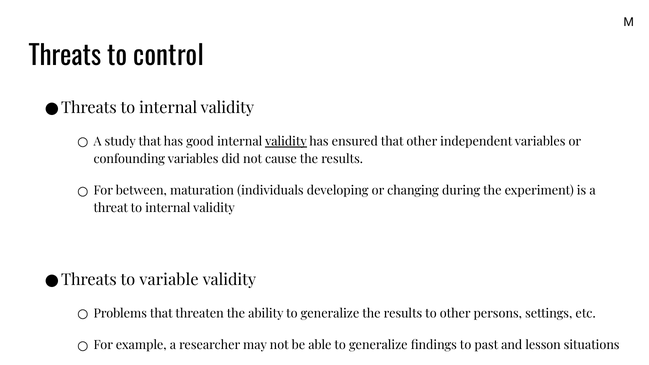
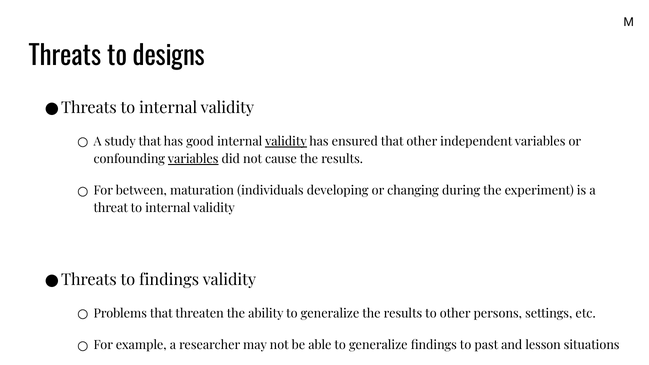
control: control -> designs (169, 56)
variables underline: none -> present (193, 159)
to variable: variable -> findings (169, 280)
